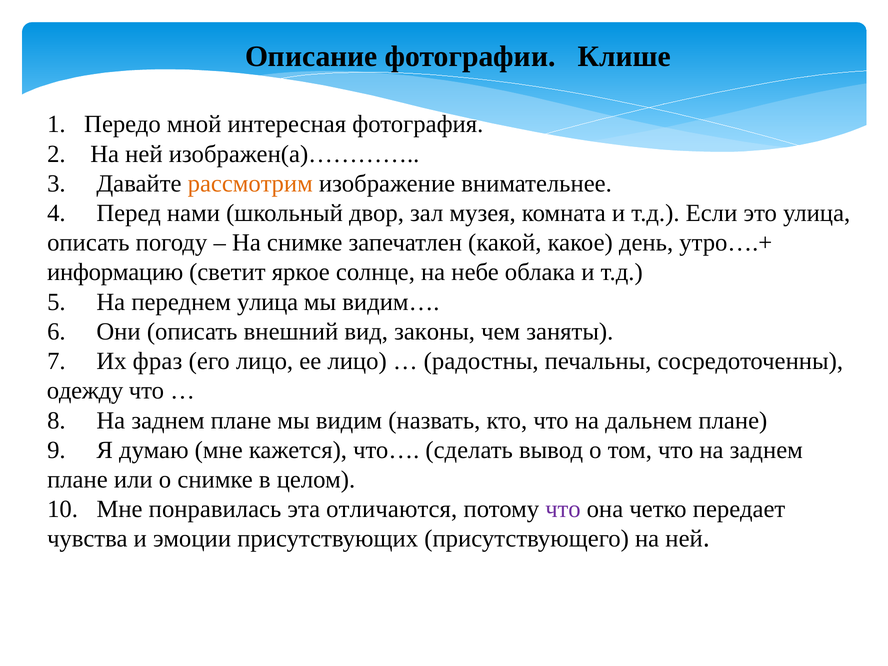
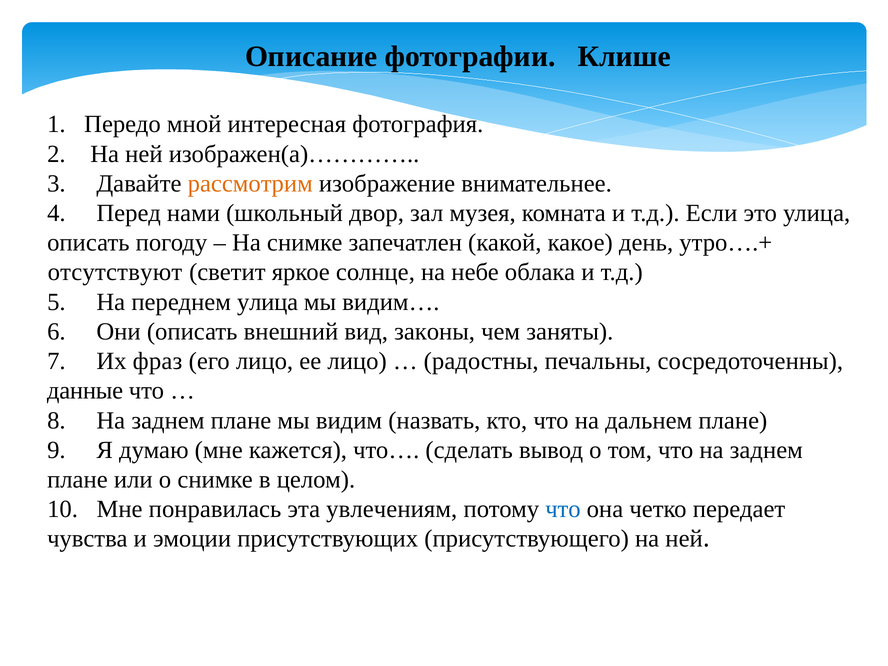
информацию: информацию -> отсутствуют (115, 272)
одежду: одежду -> данные (85, 391)
отличаются: отличаются -> увлечениям (392, 509)
что colour: purple -> blue (563, 509)
